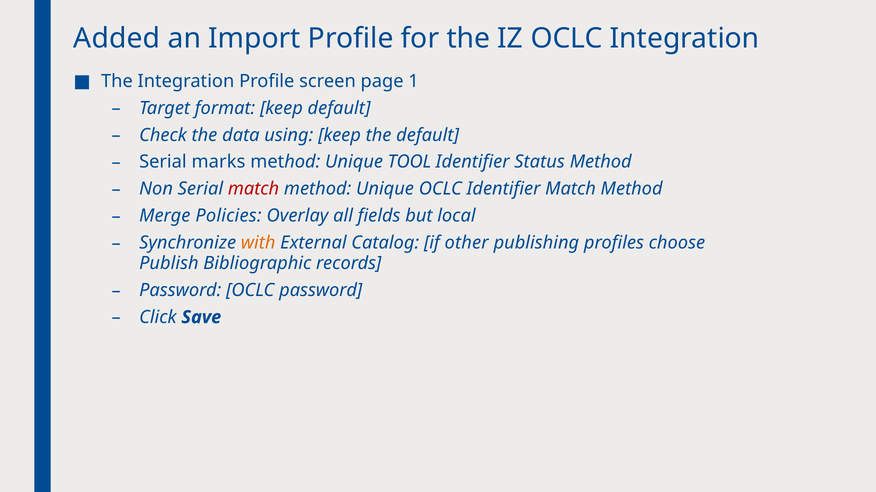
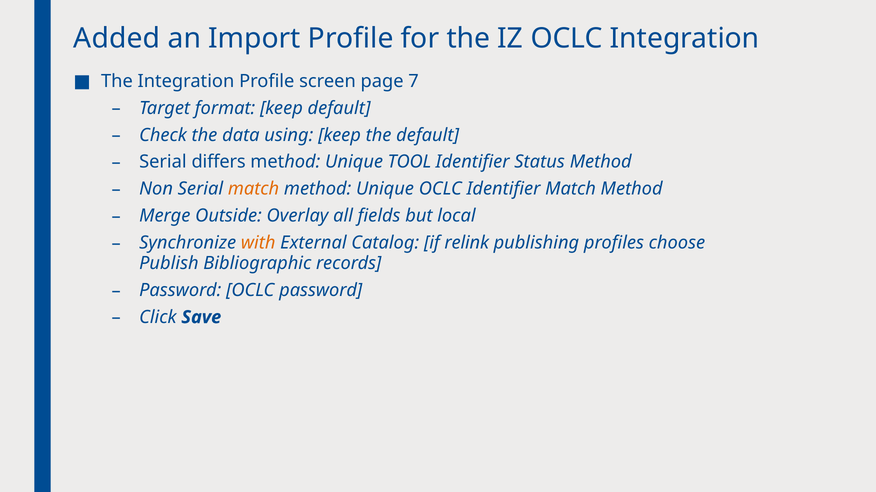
1: 1 -> 7 (414, 81)
marks: marks -> differs (219, 162)
match colour: red -> orange (254, 189)
Policies: Policies -> Outside (229, 216)
other: other -> relink (467, 243)
